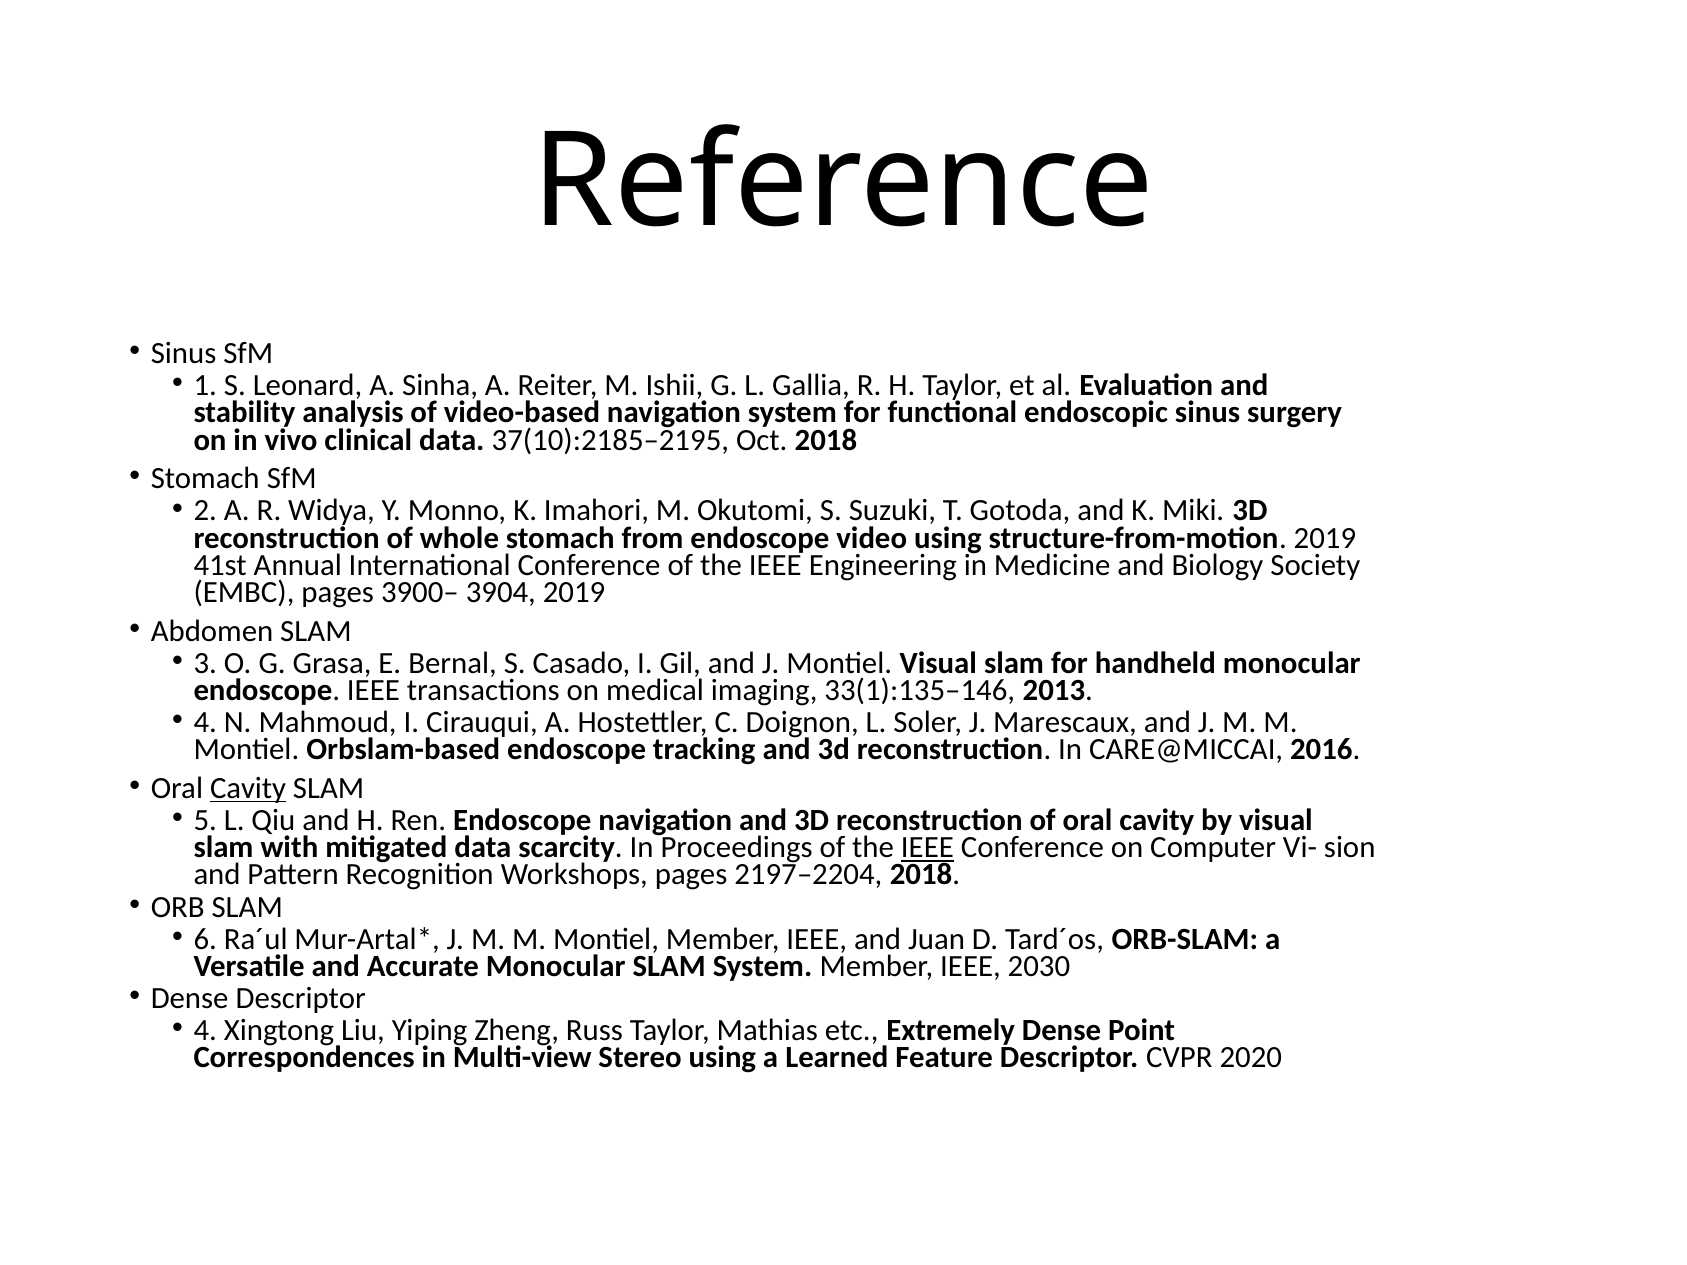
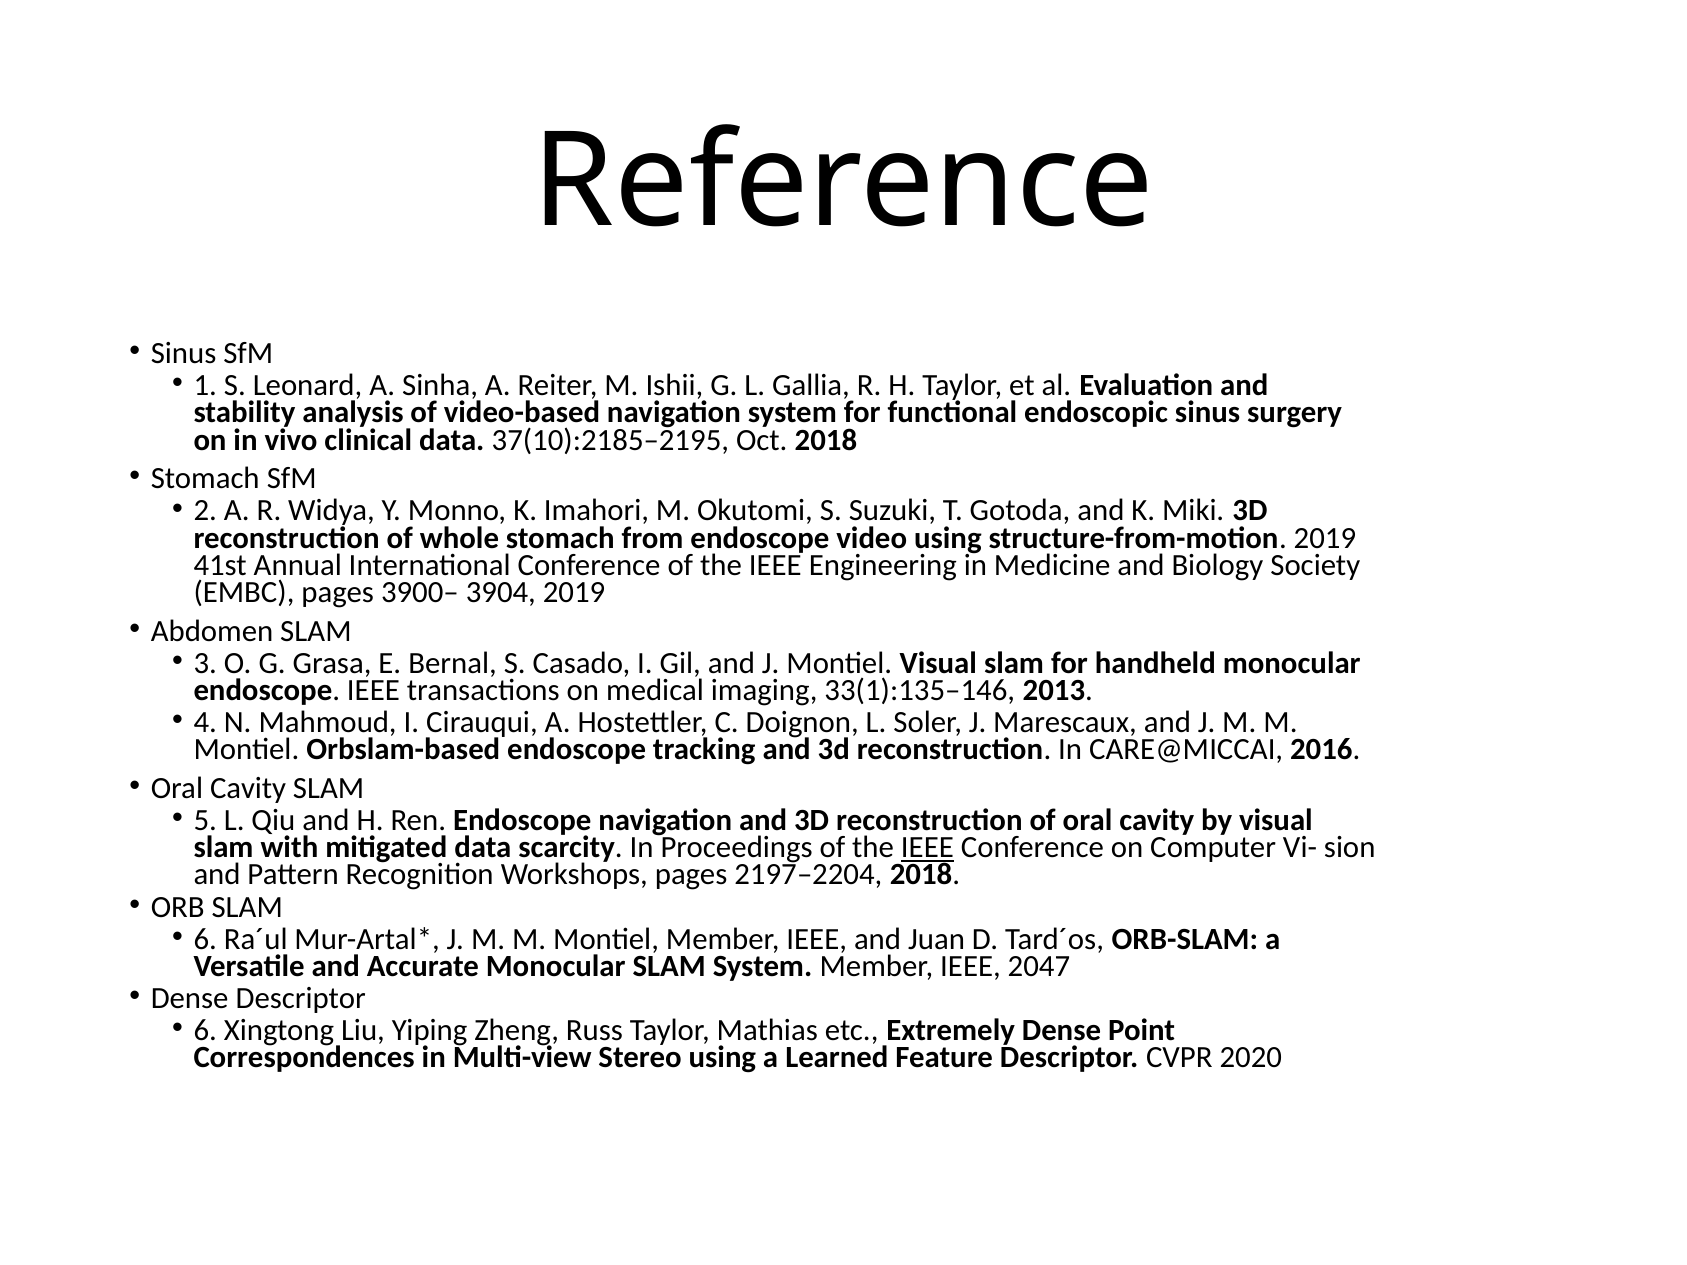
Cavity underline: present -> none (248, 788)
2030: 2030 -> 2047 (1039, 966)
4: 4 -> 6 (205, 1031)
